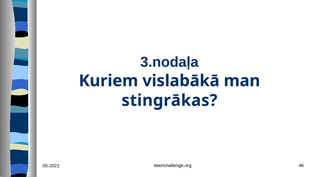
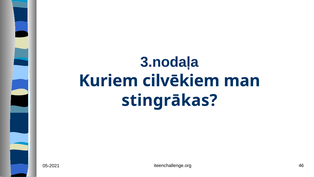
vislabākā: vislabākā -> cilvēkiem (181, 81)
